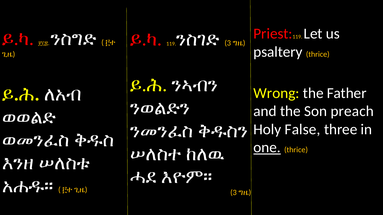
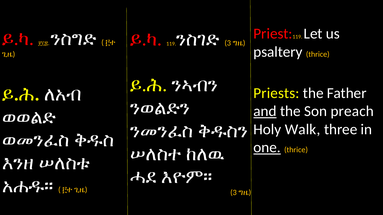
Wrong: Wrong -> Priests (276, 93)
and underline: none -> present (265, 111)
False: False -> Walk (303, 130)
